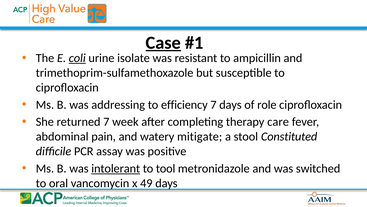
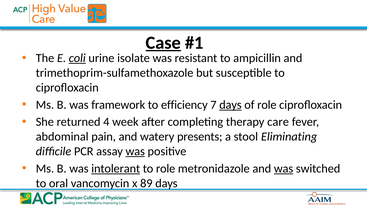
addressing: addressing -> framework (118, 104)
days underline: none -> present (230, 104)
returned 7: 7 -> 4 (106, 122)
mitigate: mitigate -> presents (200, 136)
Constituted: Constituted -> Eliminating (289, 136)
was underline: none -> present (135, 151)
to tool: tool -> role (166, 168)
was underline: none -> present (284, 168)
49: 49 -> 89 (146, 183)
